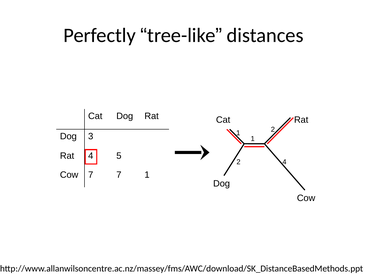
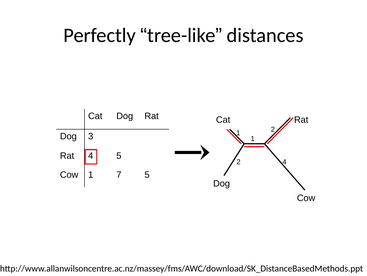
7: 7 -> 1 (91, 174)
7 1: 1 -> 5 (147, 174)
